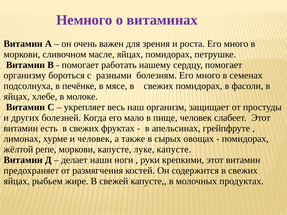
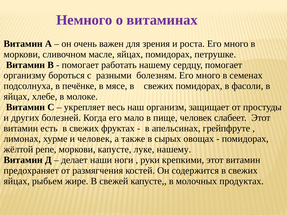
луке капусте: капусте -> нашему (174, 150)
